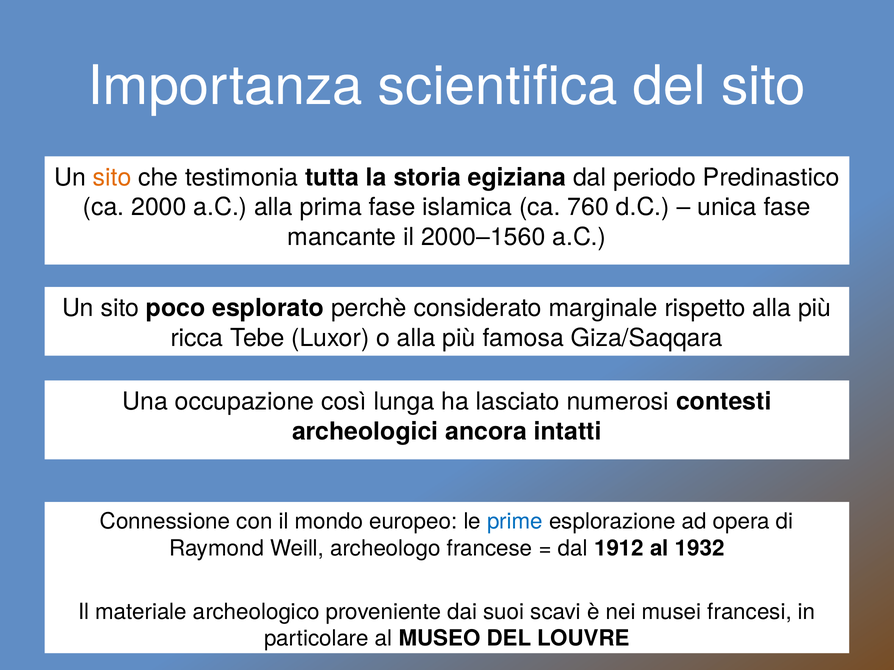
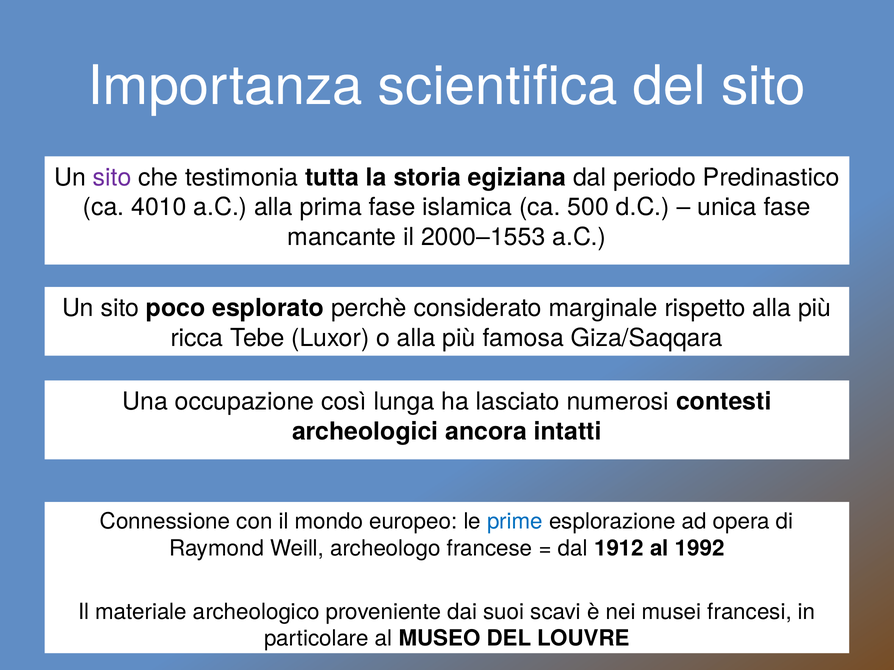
sito colour: orange -> purple (112, 178)
2000: 2000 -> 4010 (159, 207)
760: 760 -> 500 (588, 207)
2000–1560: 2000–1560 -> 2000–1553 (483, 237)
1932: 1932 -> 1992 (700, 549)
